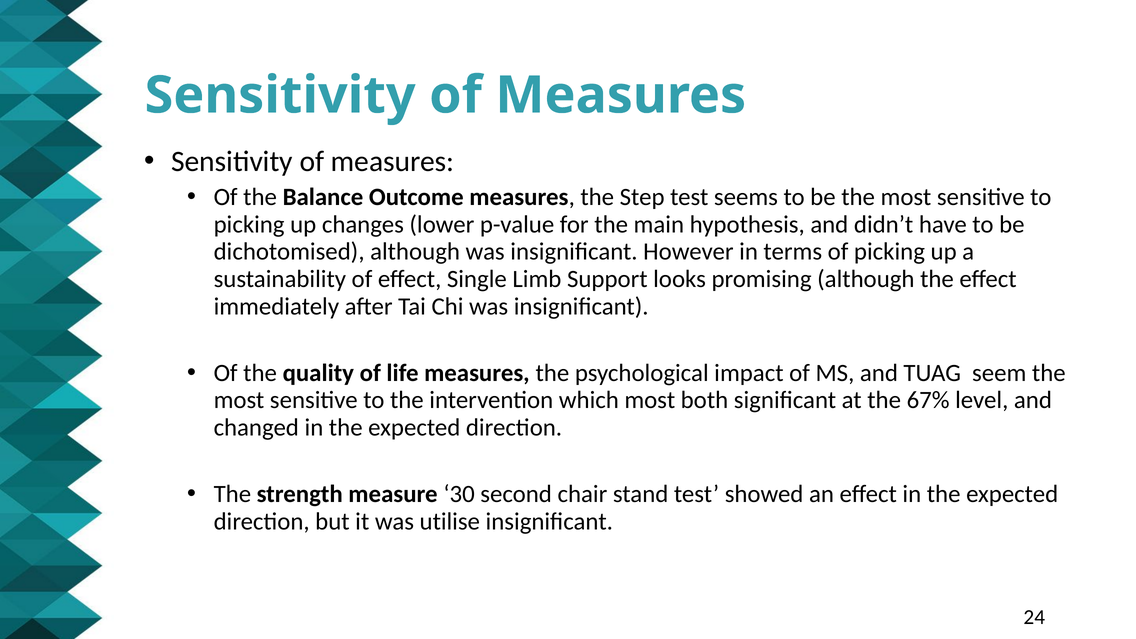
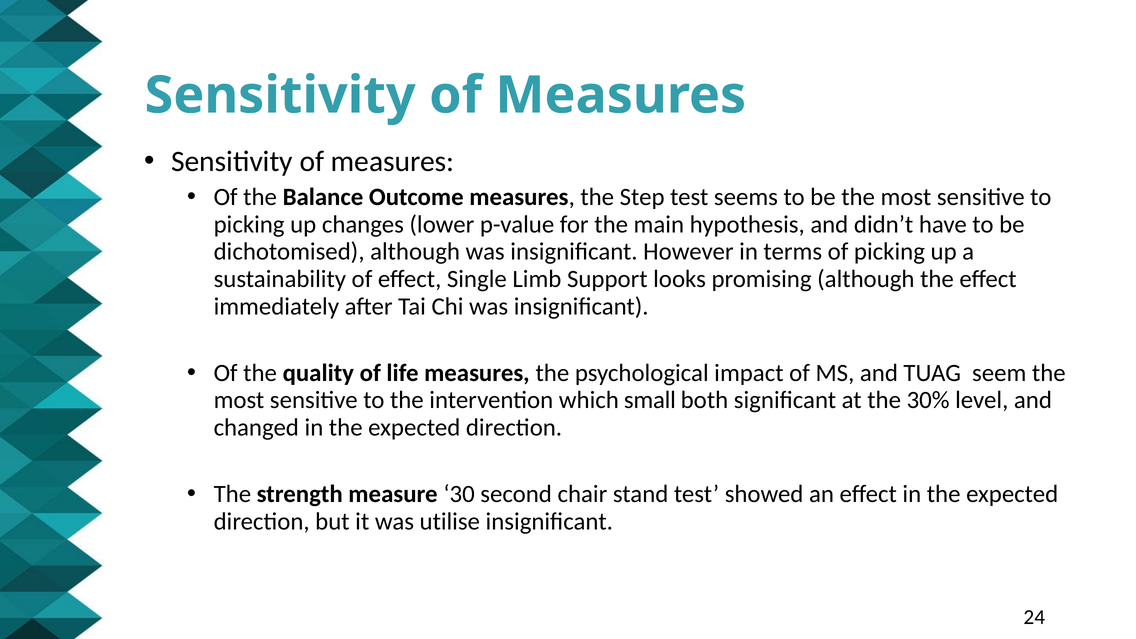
which most: most -> small (650, 400)
67%: 67% -> 30% (928, 400)
